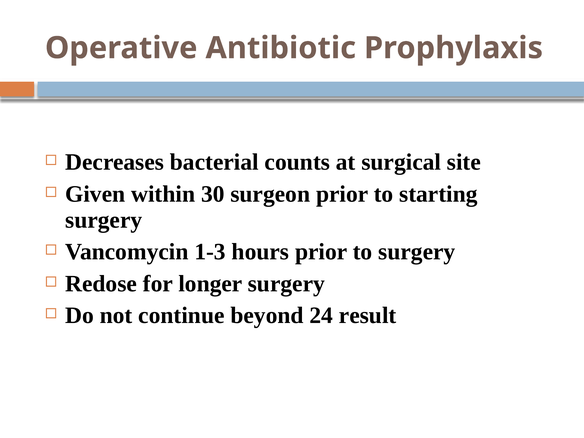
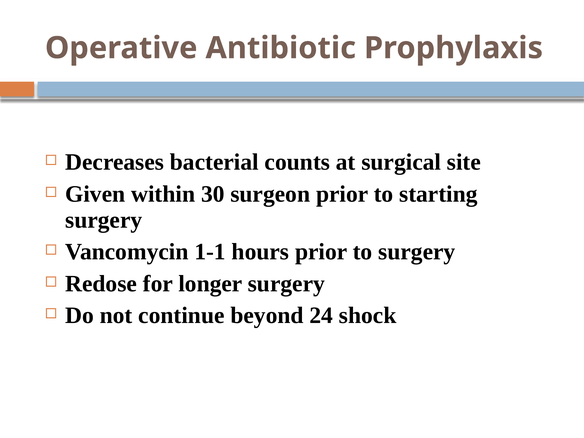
1-3: 1-3 -> 1-1 (210, 252)
result: result -> shock (368, 315)
